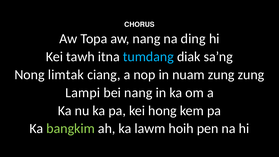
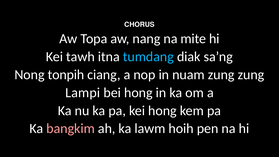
ding: ding -> mite (193, 39)
limtak: limtak -> tonpih (66, 75)
bei nang: nang -> hong (138, 93)
bangkim colour: light green -> pink (71, 129)
